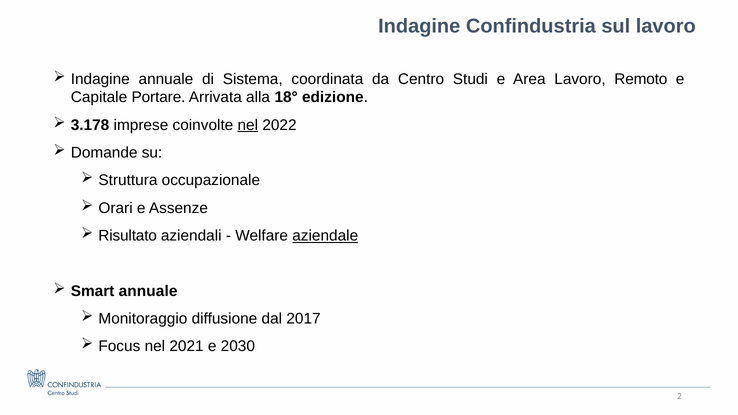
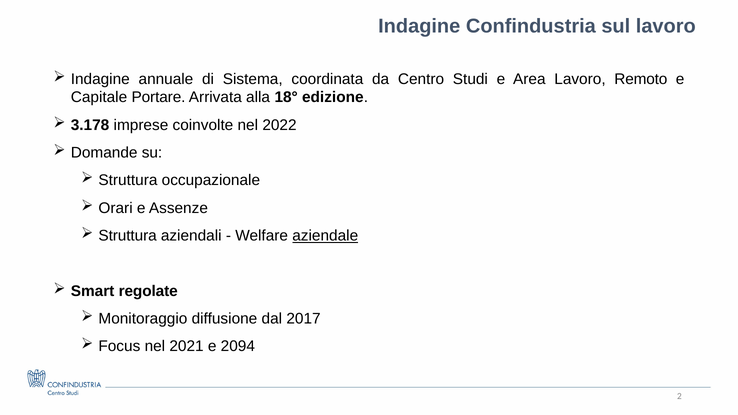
nel underline: present -> none (248, 125)
Risultato: Risultato -> Struttura (128, 236)
Smart annuale: annuale -> regolate (148, 291)
2030: 2030 -> 2094 (238, 347)
